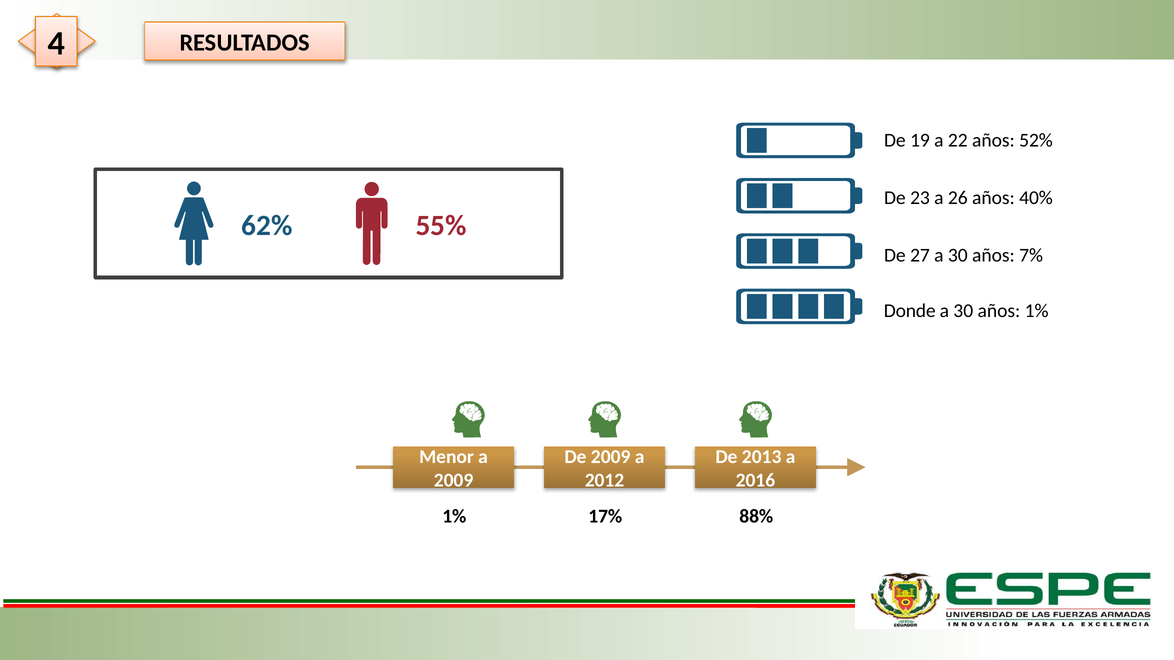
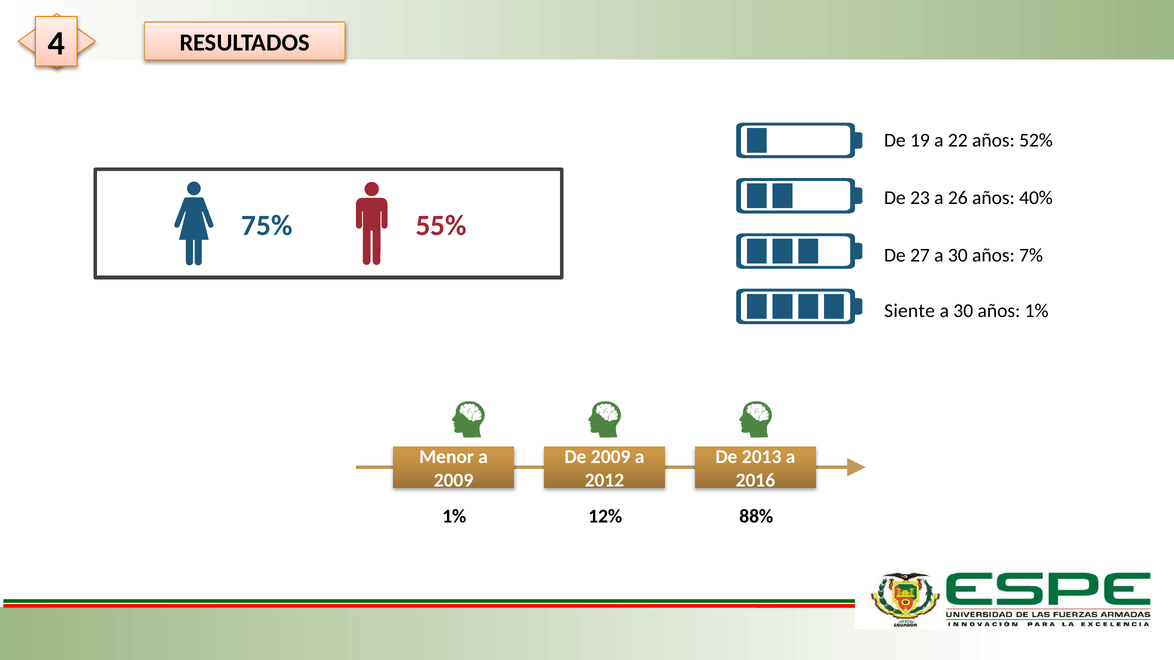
62%: 62% -> 75% (267, 226)
Donde: Donde -> Siente (910, 311)
17%: 17% -> 12% (605, 517)
